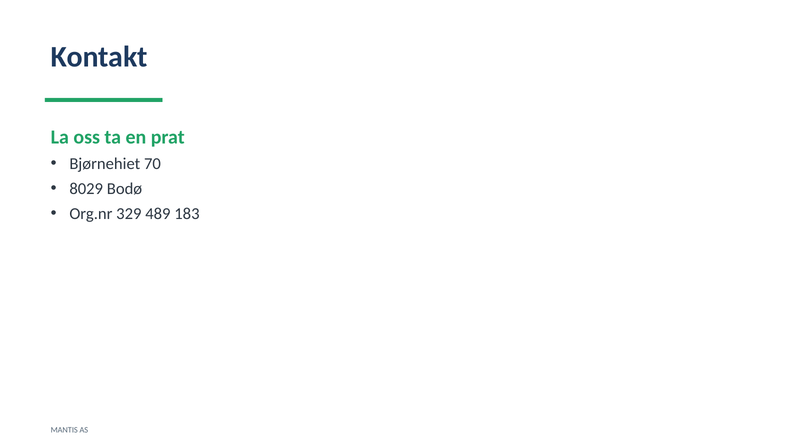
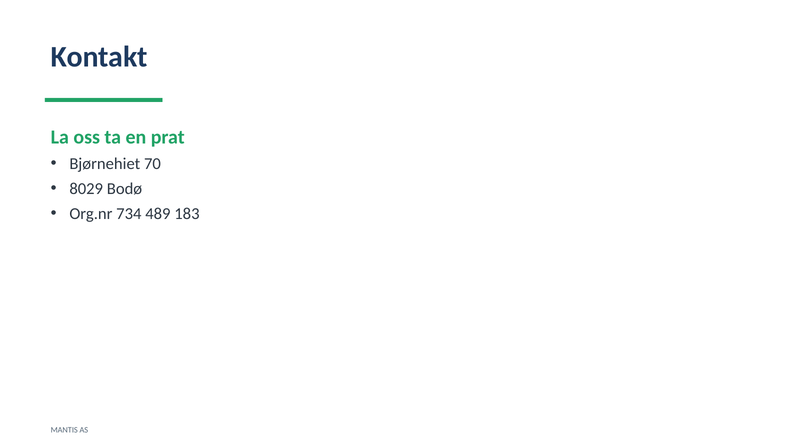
329: 329 -> 734 (129, 214)
